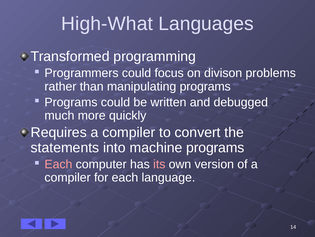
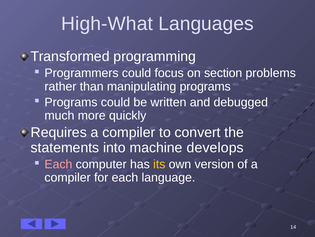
divison: divison -> section (223, 73)
machine programs: programs -> develops (215, 147)
its colour: pink -> yellow (159, 164)
